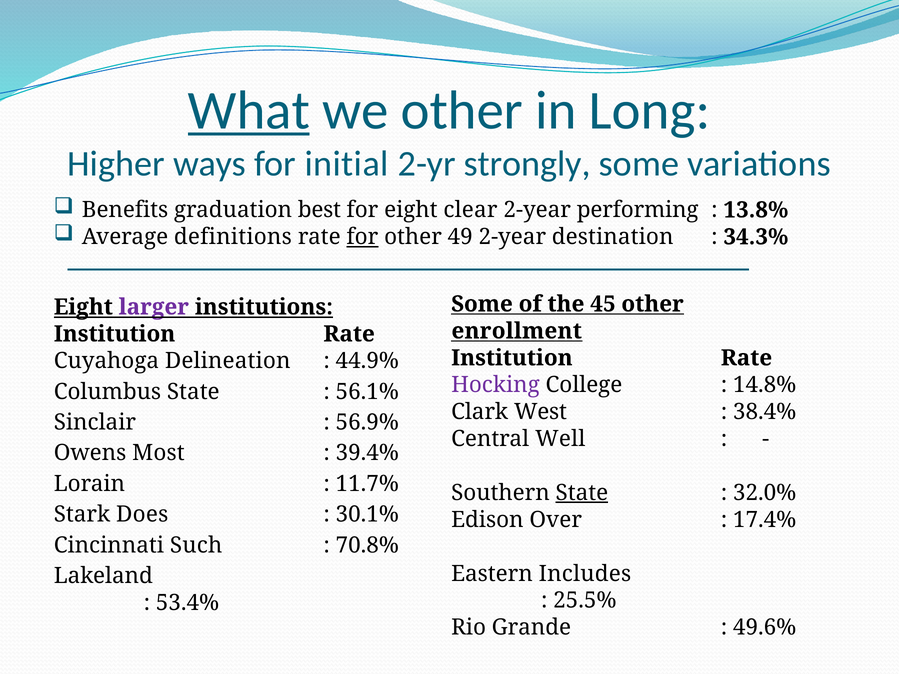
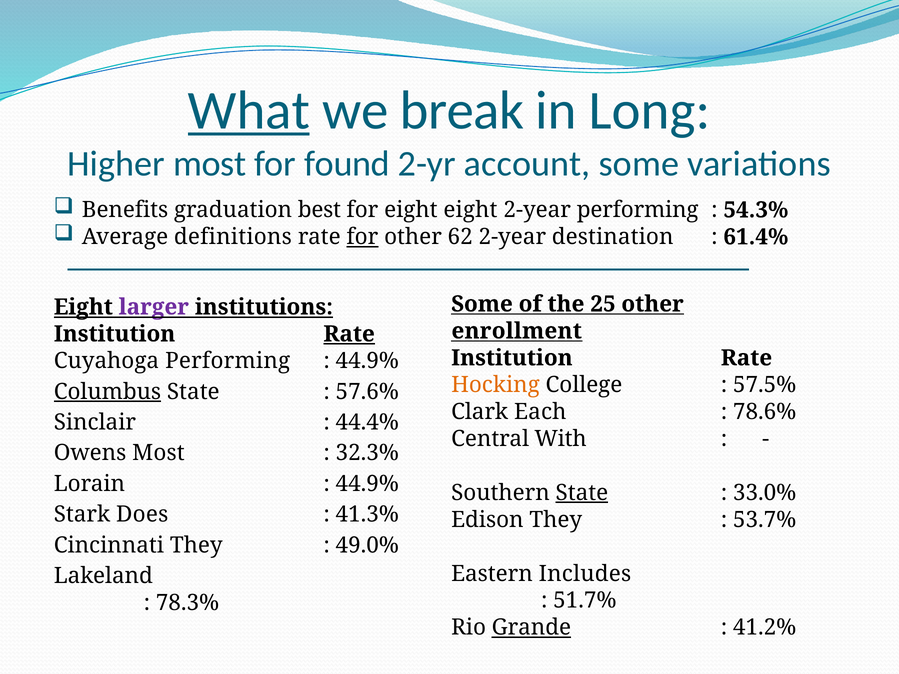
we other: other -> break (462, 110)
Higher ways: ways -> most (210, 164)
initial: initial -> found (347, 164)
strongly: strongly -> account (527, 164)
eight clear: clear -> eight (470, 210)
13.8%: 13.8% -> 54.3% (756, 210)
49: 49 -> 62 (460, 237)
34.3%: 34.3% -> 61.4% (756, 237)
45: 45 -> 25 (603, 304)
Rate underline: none -> present (349, 334)
Cuyahoga Delineation: Delineation -> Performing (228, 361)
Hocking colour: purple -> orange (495, 385)
14.8%: 14.8% -> 57.5% (765, 385)
Columbus underline: none -> present (107, 392)
56.1%: 56.1% -> 57.6% (367, 392)
West: West -> Each (540, 412)
38.4%: 38.4% -> 78.6% (765, 412)
56.9%: 56.9% -> 44.4% (367, 423)
Well: Well -> With (561, 439)
39.4%: 39.4% -> 32.3% (367, 453)
11.7%: 11.7% -> 44.9% (367, 484)
32.0%: 32.0% -> 33.0% (765, 493)
30.1%: 30.1% -> 41.3% (367, 515)
Edison Over: Over -> They (556, 520)
17.4%: 17.4% -> 53.7% (765, 520)
Cincinnati Such: Such -> They (196, 545)
70.8%: 70.8% -> 49.0% (367, 545)
25.5%: 25.5% -> 51.7% (585, 601)
53.4%: 53.4% -> 78.3% (188, 603)
Grande underline: none -> present (531, 628)
49.6%: 49.6% -> 41.2% (765, 628)
